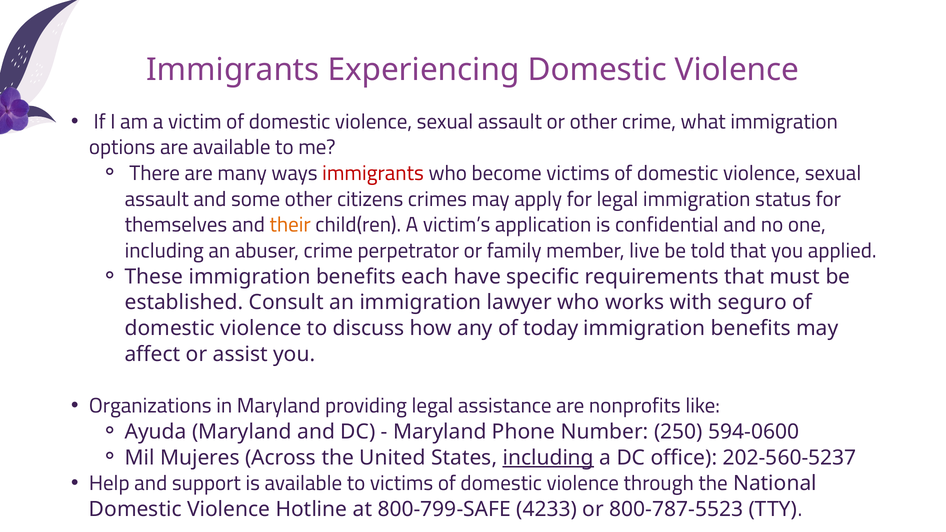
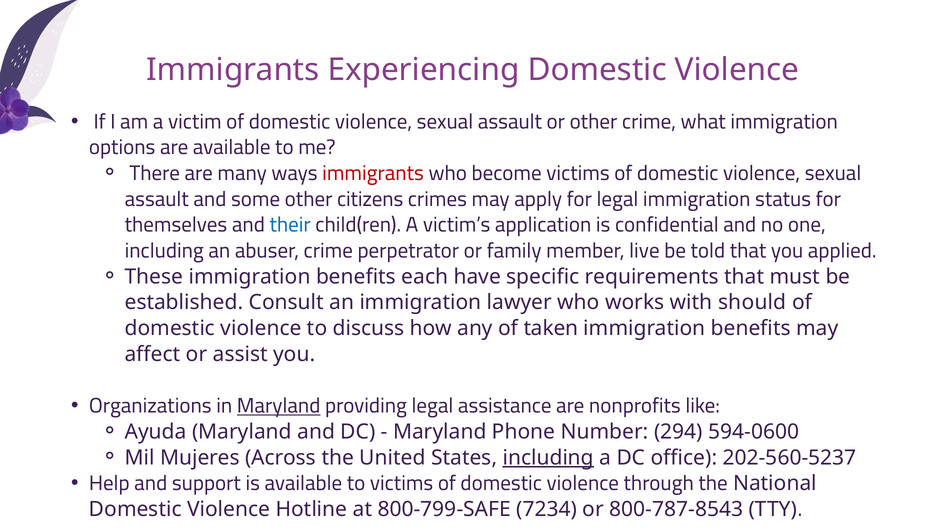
their colour: orange -> blue (290, 225)
seguro: seguro -> should (752, 303)
today: today -> taken (551, 328)
Maryland underline: none -> present (279, 406)
250: 250 -> 294 (678, 432)
4233: 4233 -> 7234 (547, 509)
800-787-5523: 800-787-5523 -> 800-787-8543 (676, 509)
